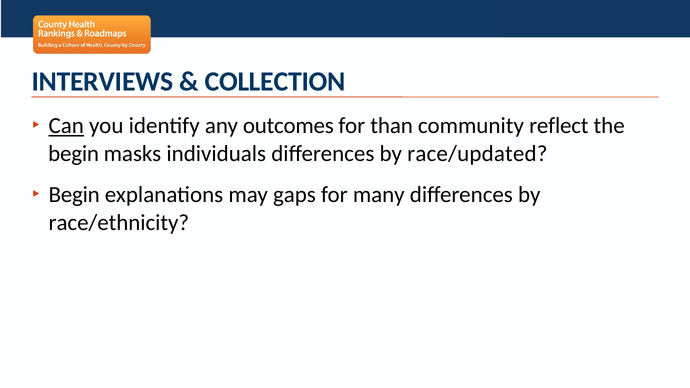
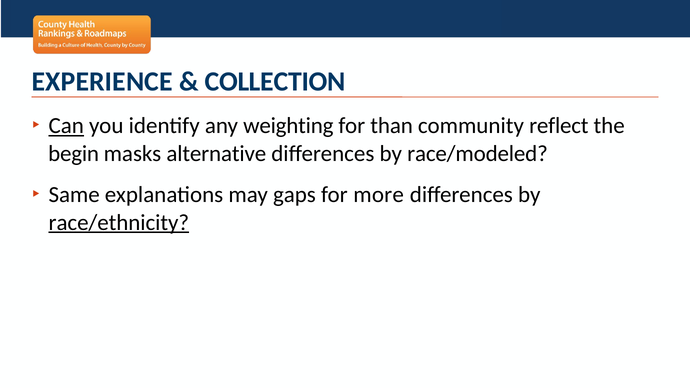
INTERVIEWS: INTERVIEWS -> EXPERIENCE (102, 82)
outcomes: outcomes -> weighting (288, 126)
individuals: individuals -> alternative (216, 154)
race/updated: race/updated -> race/modeled (477, 154)
Begin: Begin -> Same (74, 195)
many: many -> more (379, 195)
race/ethnicity underline: none -> present (119, 223)
